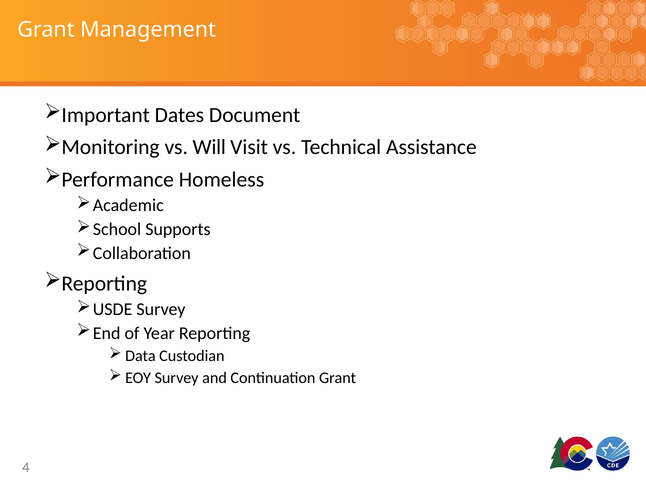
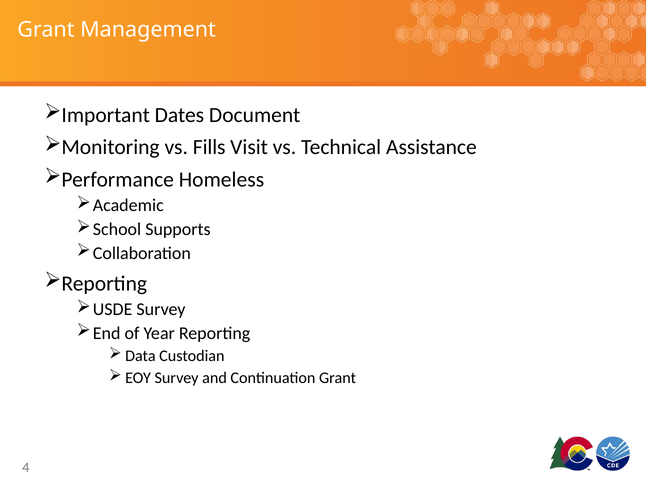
Will: Will -> Fills (209, 147)
